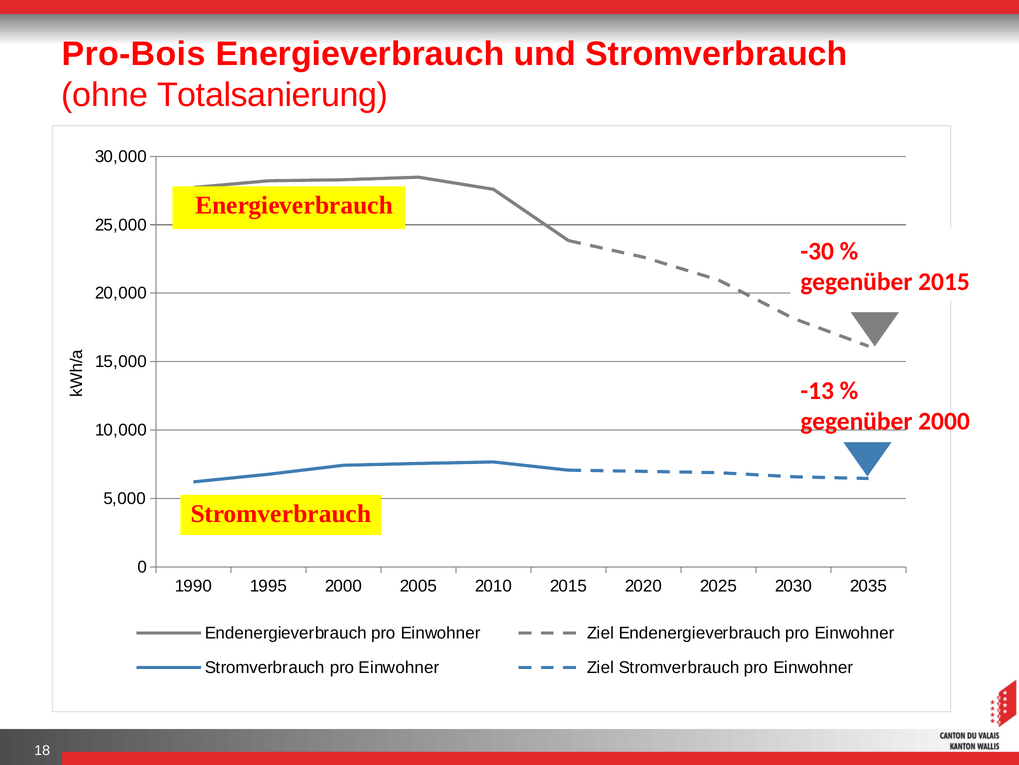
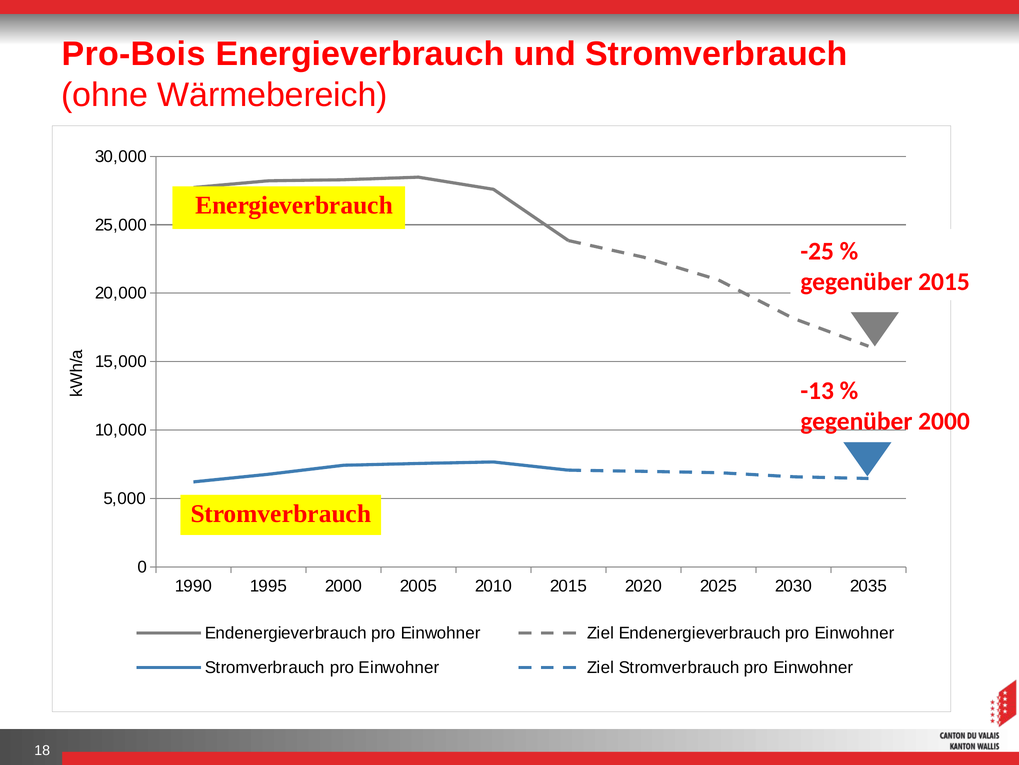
Totalsanierung: Totalsanierung -> Wärmebereich (273, 95)
-30: -30 -> -25 (817, 251)
